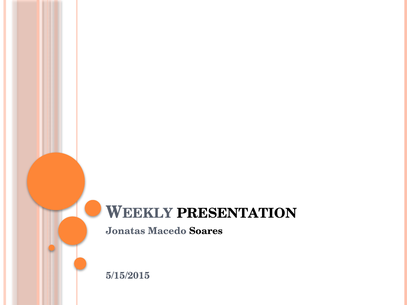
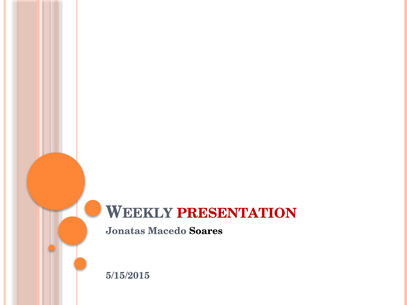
PRESENTATION colour: black -> red (237, 213)
